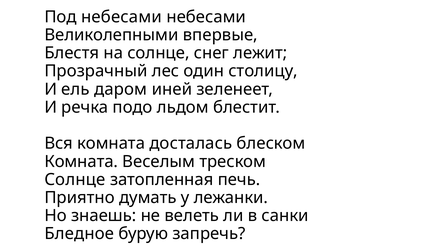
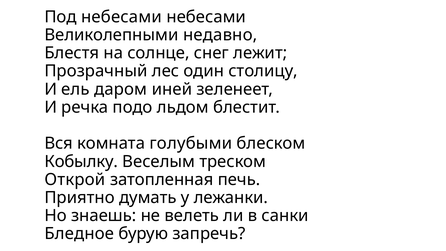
впервые: впервые -> недавно (220, 35)
досталась: досталась -> голубыми (191, 143)
Комната: Комната -> Кобылку (81, 161)
Солнце: Солнце -> Открой (75, 179)
